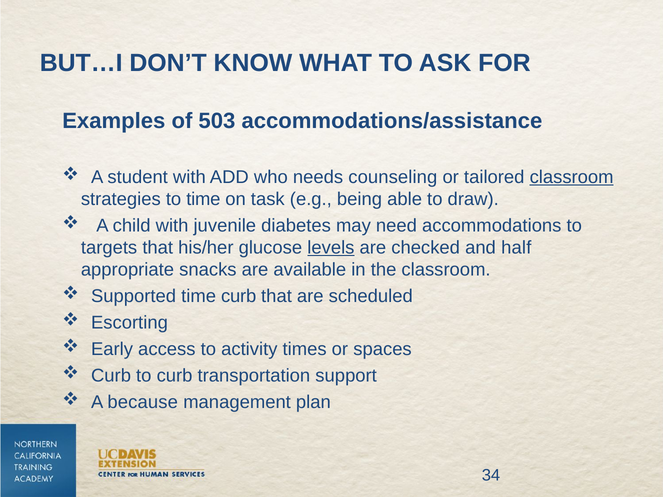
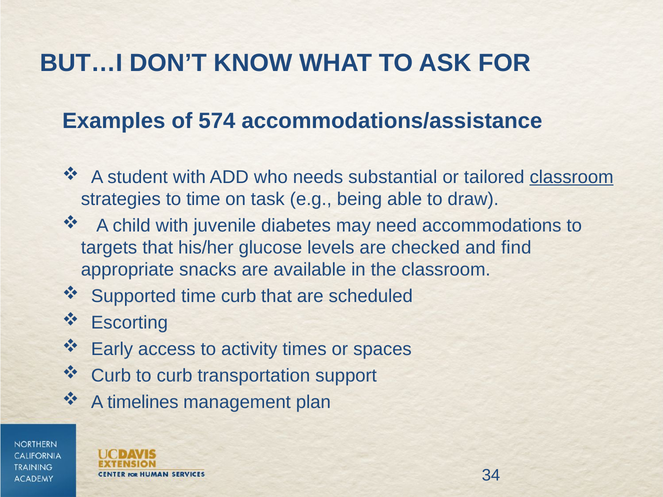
503: 503 -> 574 (217, 121)
counseling: counseling -> substantial (393, 177)
levels underline: present -> none (331, 248)
half: half -> find (516, 248)
because: because -> timelines (143, 403)
